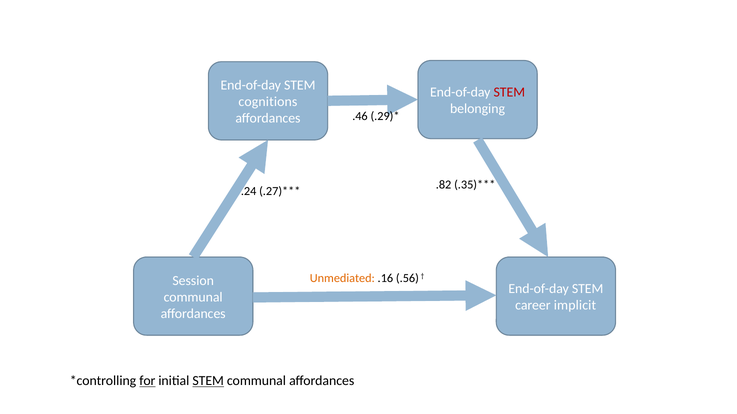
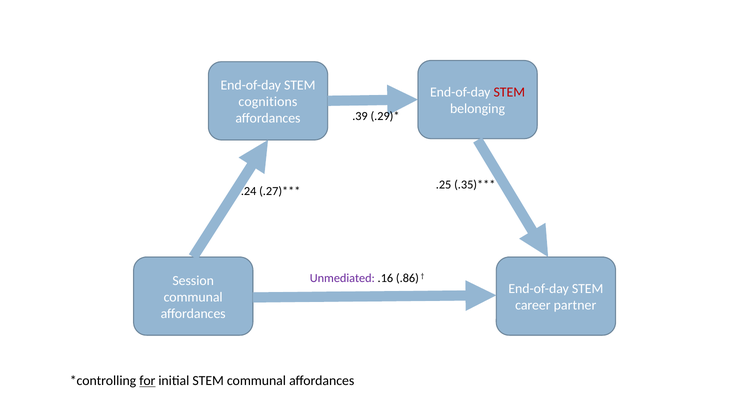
.46: .46 -> .39 (360, 117)
.82: .82 -> .25 (444, 185)
Unmediated colour: orange -> purple (342, 278)
.56: .56 -> .86 (407, 278)
implicit: implicit -> partner (575, 306)
STEM underline: present -> none (208, 381)
